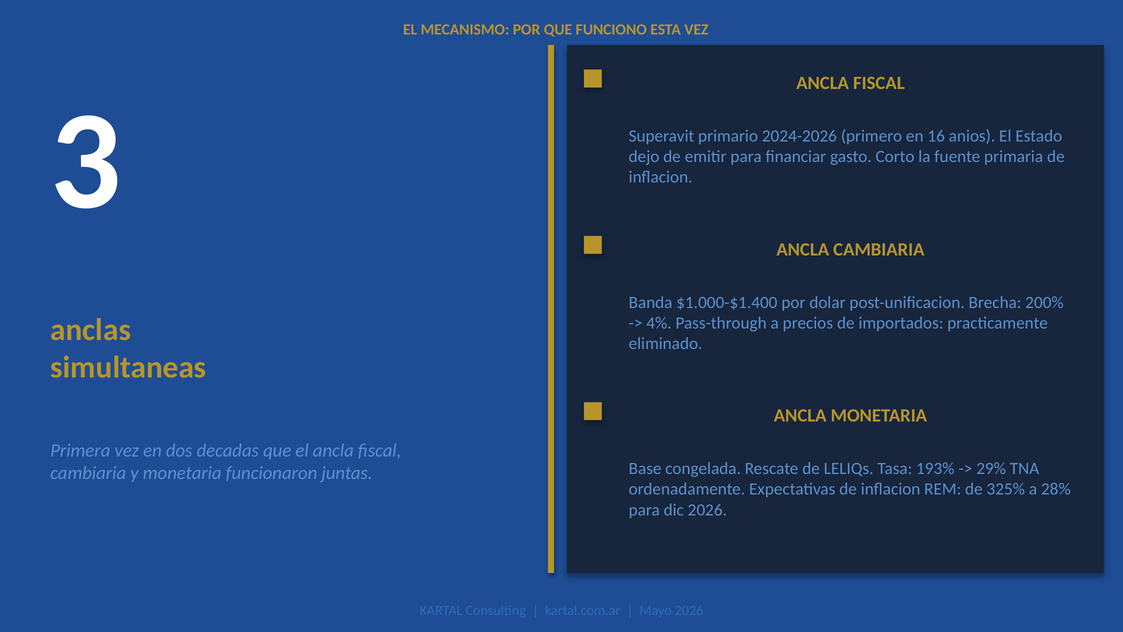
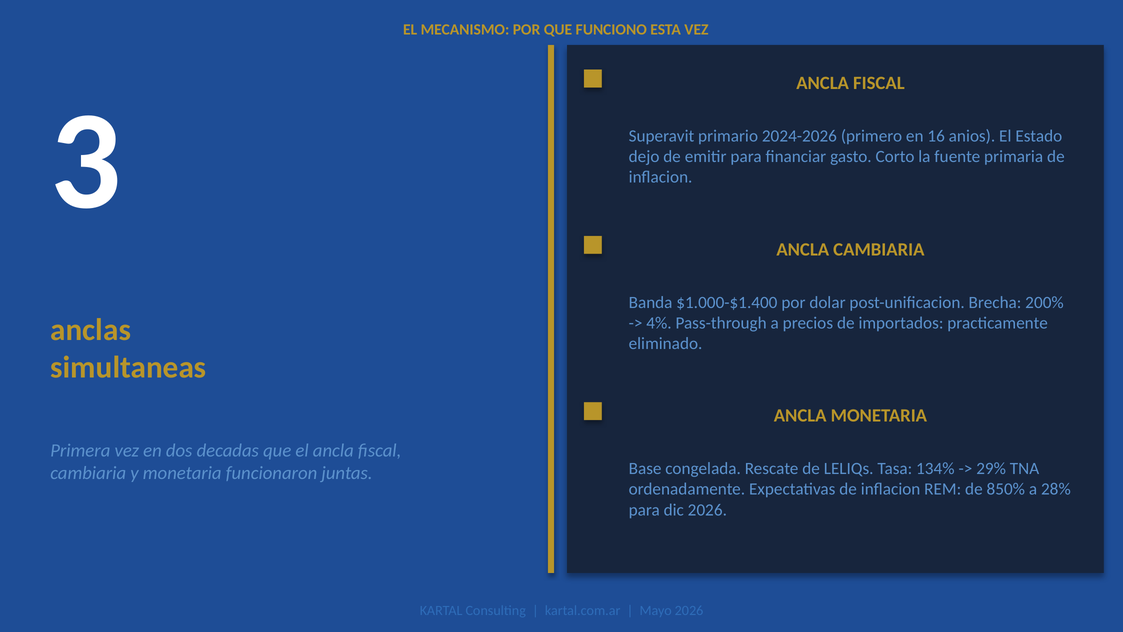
193%: 193% -> 134% (935, 468)
325%: 325% -> 850% (1006, 489)
